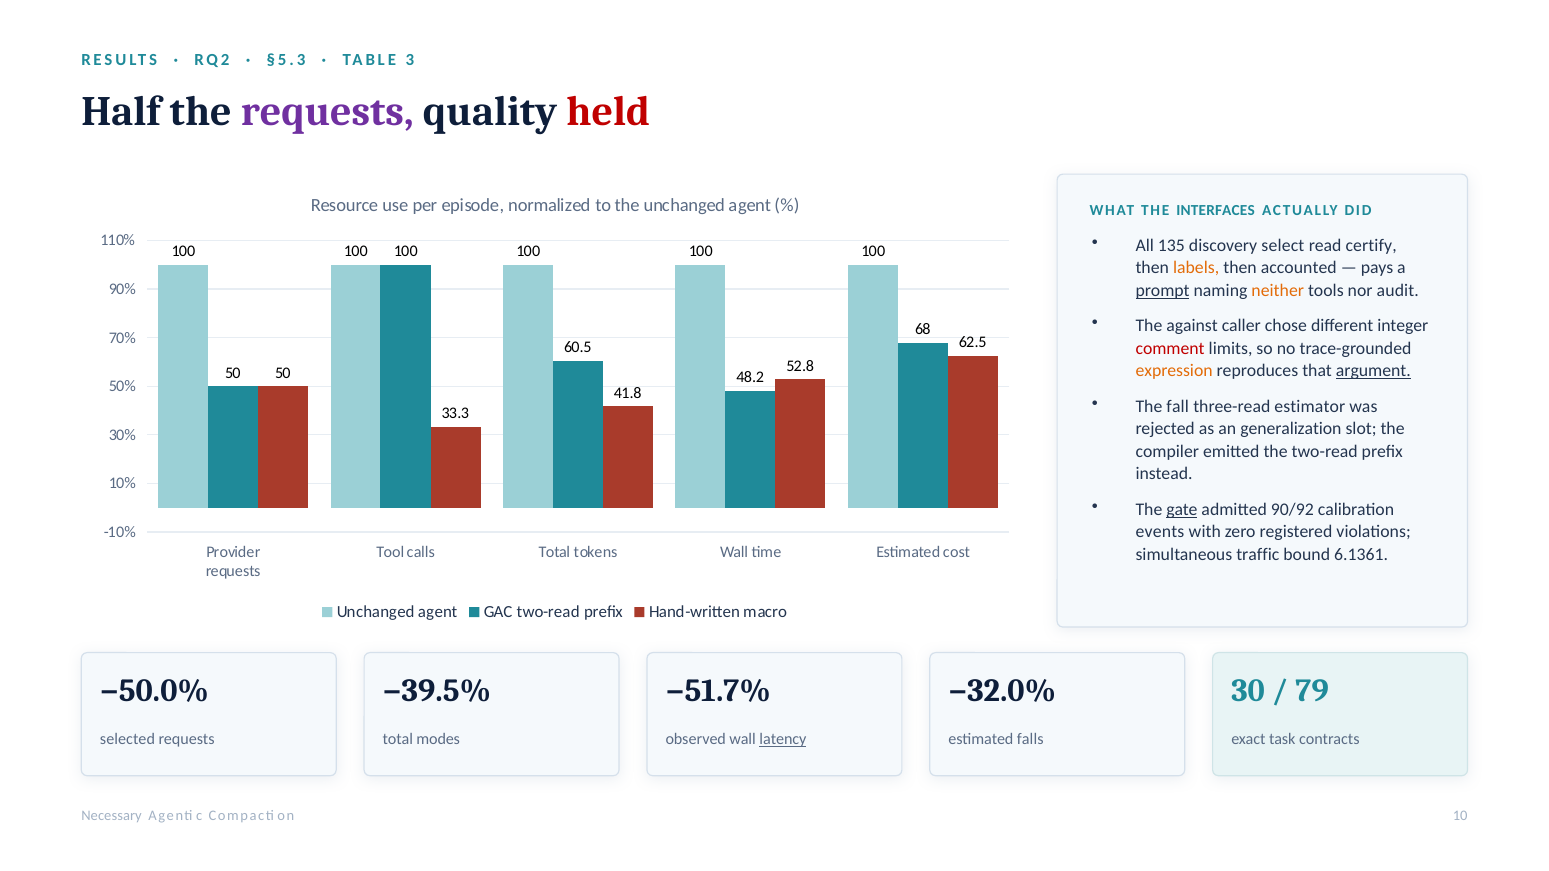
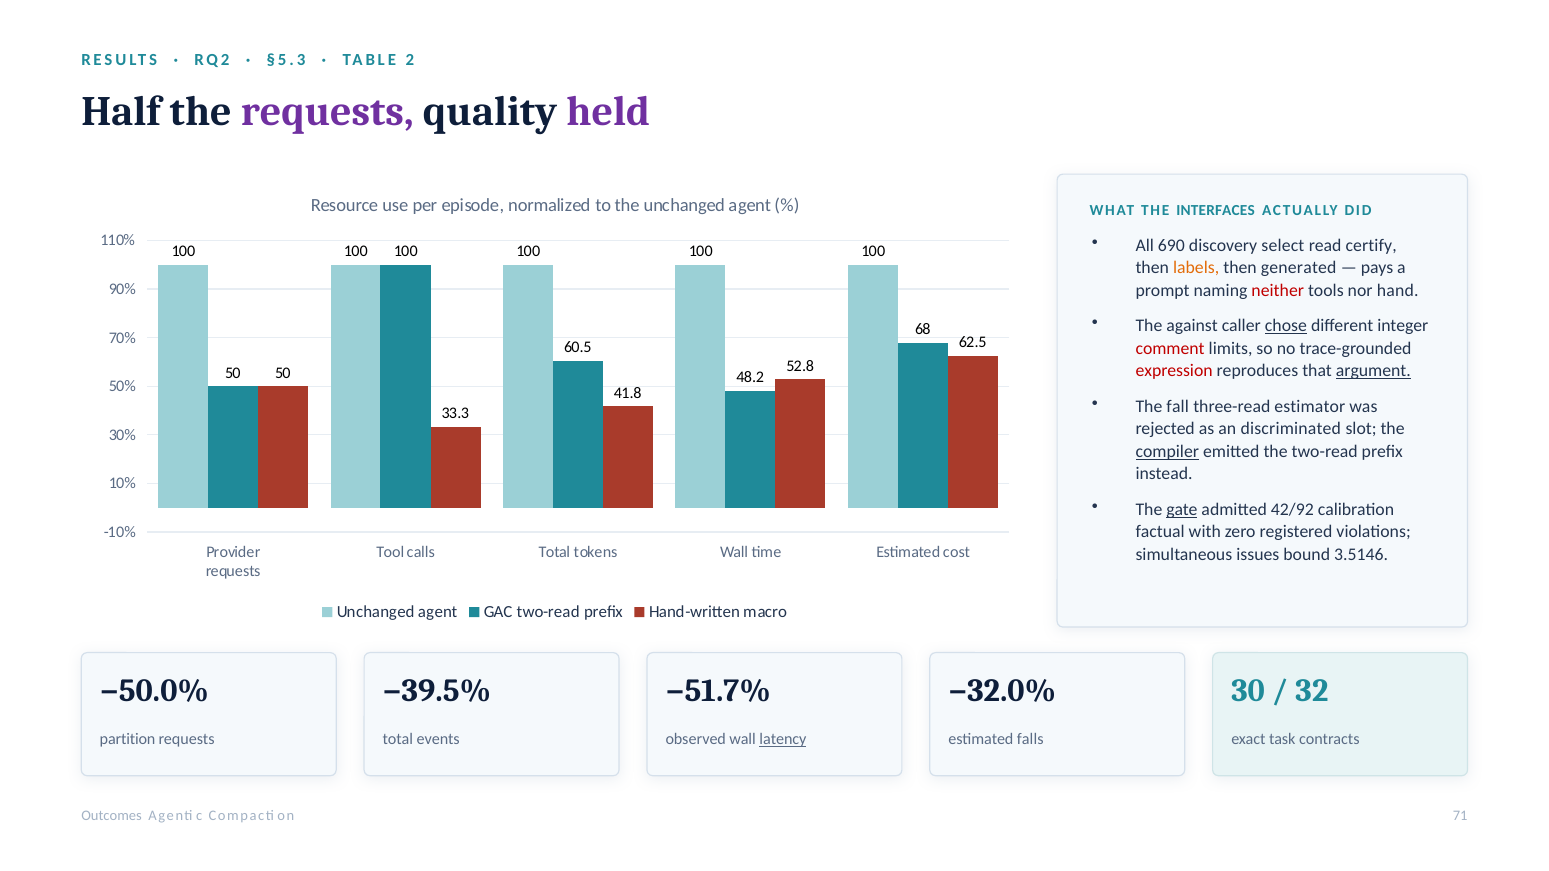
3: 3 -> 2 (410, 60)
held colour: red -> purple (608, 112)
135: 135 -> 690 (1171, 245)
accounted: accounted -> generated (1299, 268)
prompt underline: present -> none (1163, 291)
neither colour: orange -> red (1278, 291)
audit: audit -> hand (1398, 291)
chose underline: none -> present (1286, 326)
expression colour: orange -> red (1174, 371)
generalization: generalization -> discriminated (1291, 429)
compiler underline: none -> present (1167, 452)
90/92: 90/92 -> 42/92 (1292, 510)
events: events -> factual (1160, 532)
traffic: traffic -> issues (1258, 555)
6.1361: 6.1361 -> 3.5146 (1361, 555)
79: 79 -> 32 (1312, 691)
selected: selected -> partition (128, 740)
modes: modes -> events (438, 740)
Necessary: Necessary -> Outcomes (112, 816)
10: 10 -> 71 (1460, 816)
